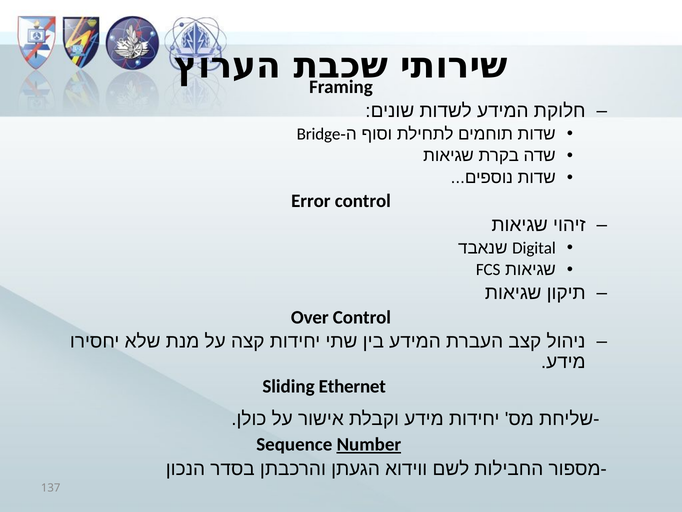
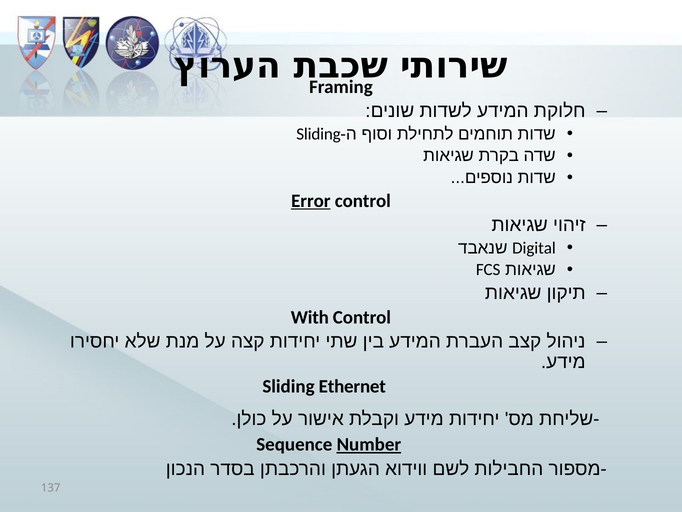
Bridge: Bridge -> Sliding (319, 134)
Error underline: none -> present (311, 201)
Over: Over -> With (310, 317)
